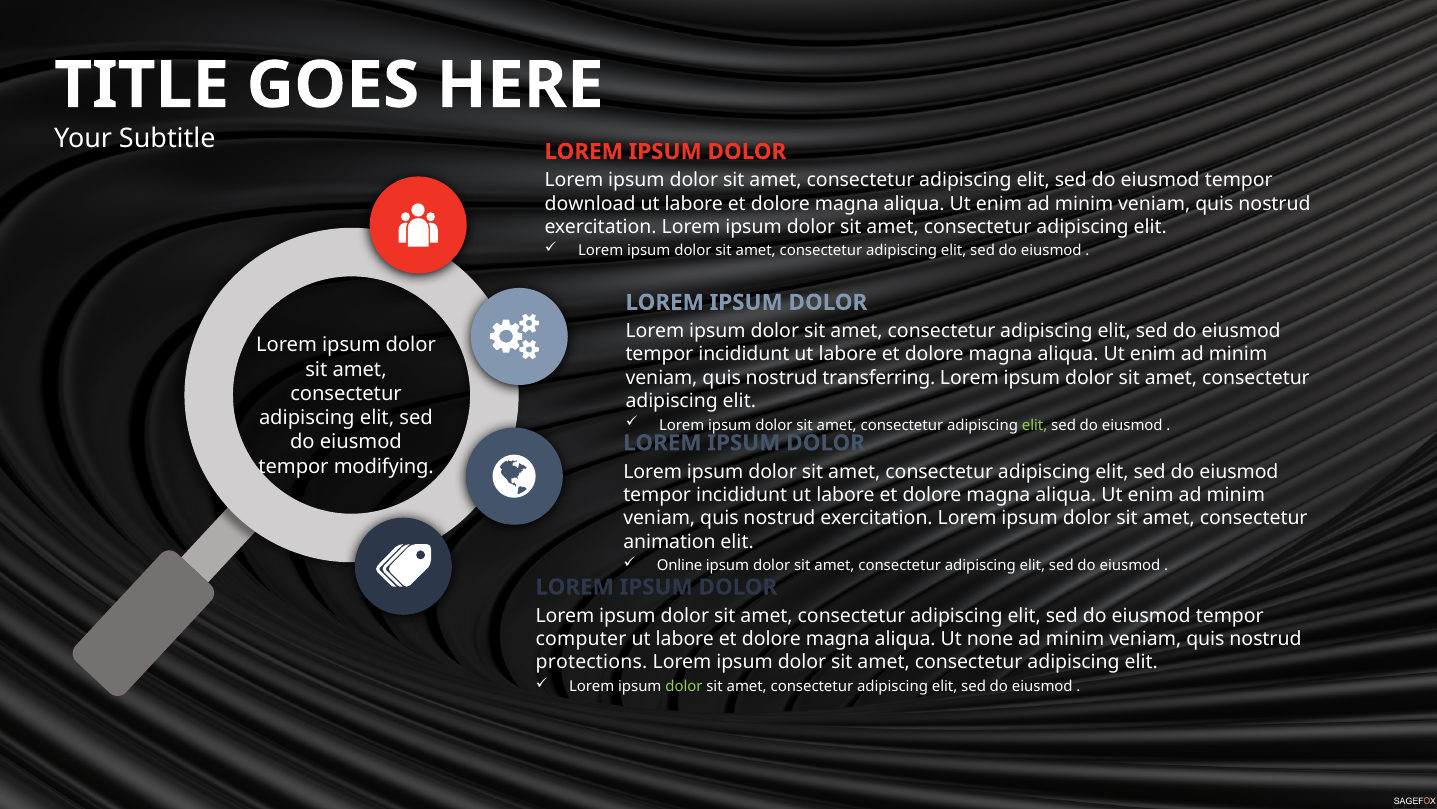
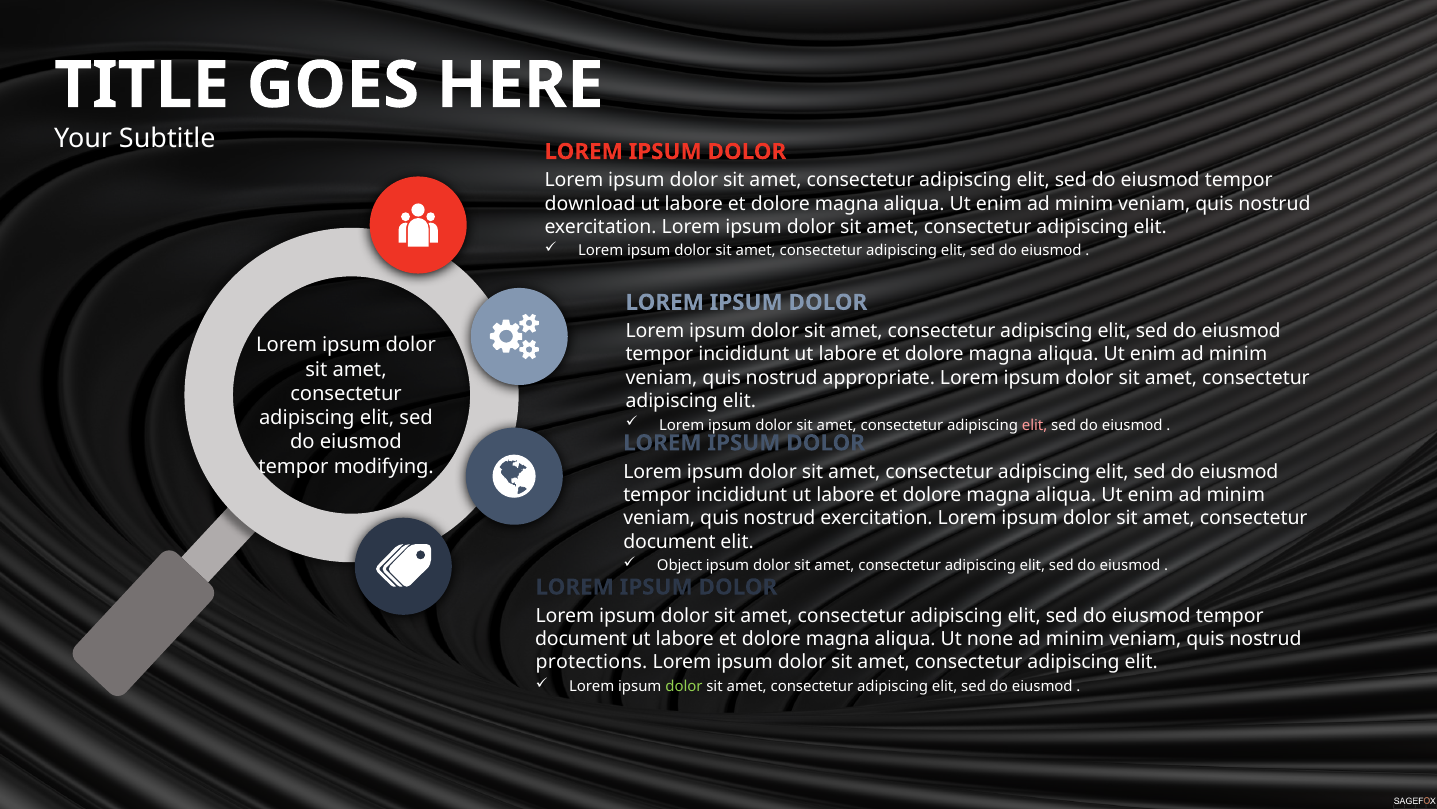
transferring: transferring -> appropriate (879, 377)
elit colour: light green -> pink (1035, 425)
animation: animation -> document (670, 541)
Online: Online -> Object (680, 565)
computer: computer -> document (581, 639)
